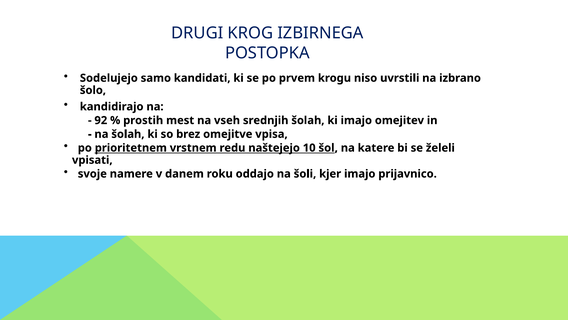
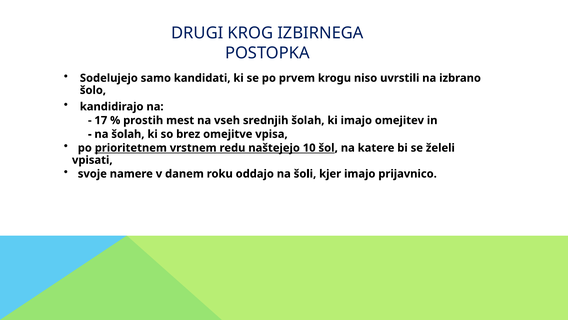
92: 92 -> 17 (101, 120)
